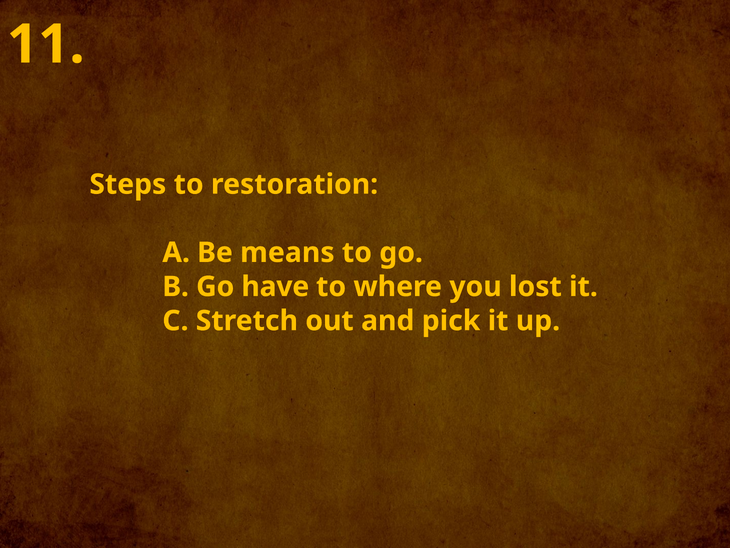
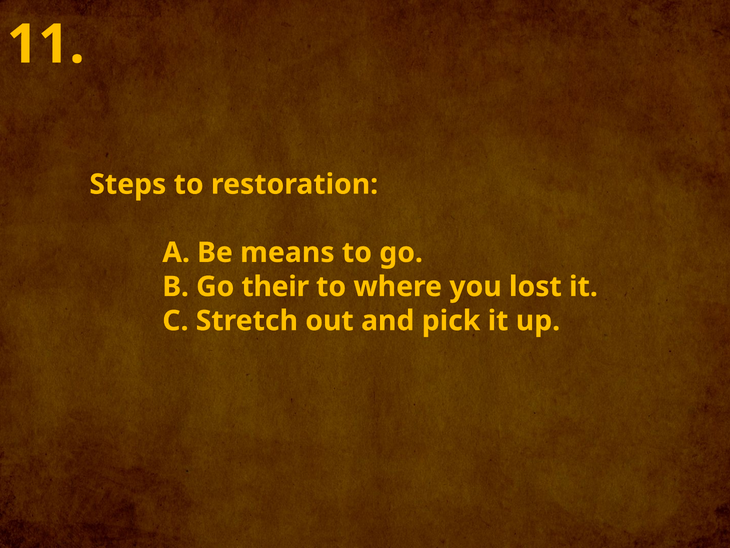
have: have -> their (275, 286)
